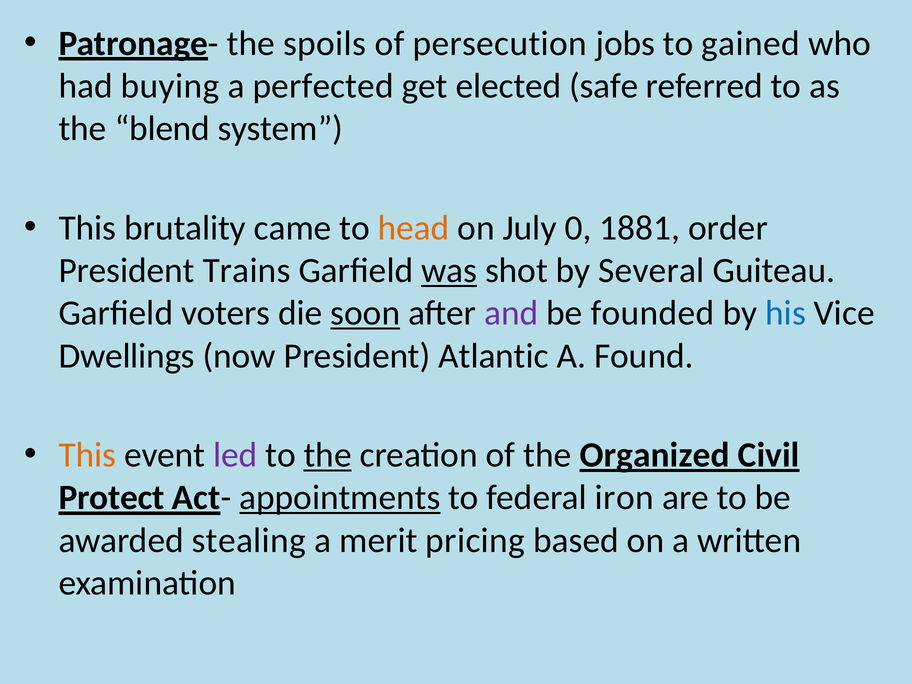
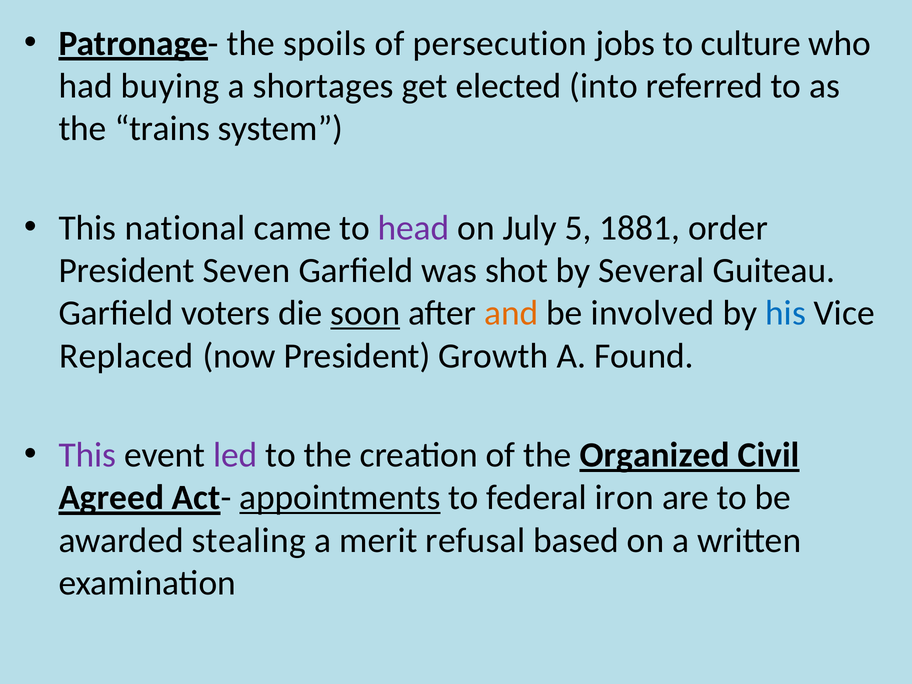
gained: gained -> culture (751, 44)
perfected: perfected -> shortages (323, 86)
safe: safe -> into (604, 86)
blend: blend -> trains (162, 129)
brutality: brutality -> national (185, 228)
head colour: orange -> purple (414, 228)
0: 0 -> 5 (578, 228)
Trains: Trains -> Seven (246, 271)
was underline: present -> none (449, 271)
and colour: purple -> orange (511, 313)
founded: founded -> involved (653, 313)
Dwellings: Dwellings -> Replaced (126, 356)
Atlantic: Atlantic -> Growth (493, 356)
This colour: orange -> purple (87, 455)
the underline: present -> none (328, 455)
Protect: Protect -> Agreed (111, 498)
pricing: pricing -> refusal (475, 540)
